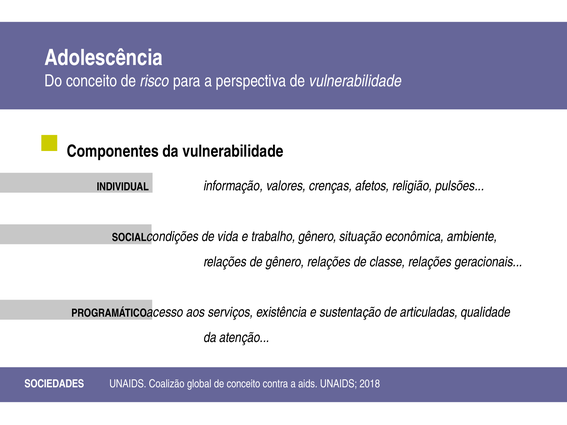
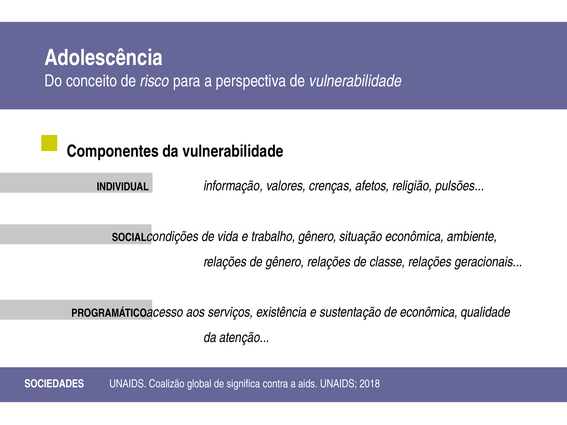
de articuladas: articuladas -> econômica (429, 312)
de conceito: conceito -> significa (243, 384)
